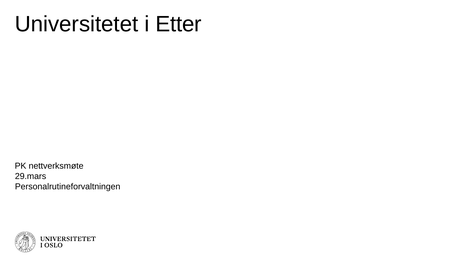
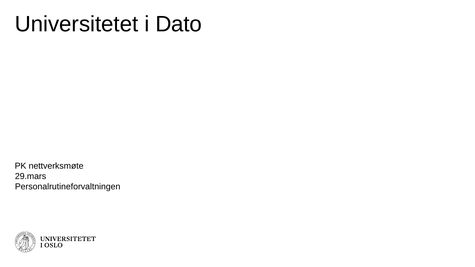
Etter: Etter -> Dato (179, 24)
